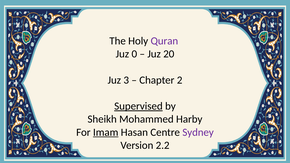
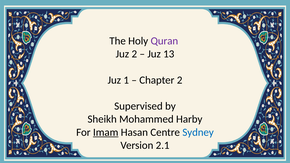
Juz 0: 0 -> 2 (134, 54)
20: 20 -> 13 (169, 54)
3: 3 -> 1 (126, 80)
Supervised underline: present -> none (138, 106)
Sydney colour: purple -> blue (198, 132)
2.2: 2.2 -> 2.1 (163, 145)
